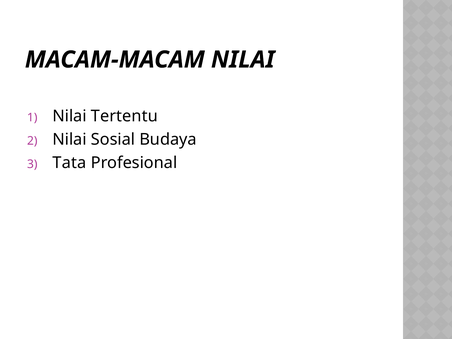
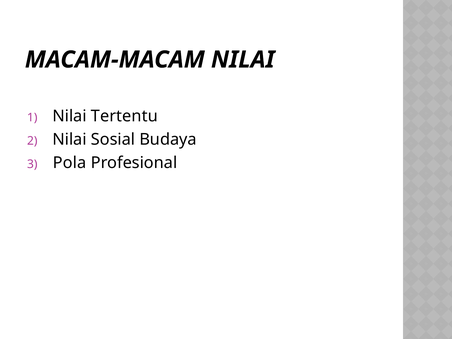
Tata: Tata -> Pola (69, 163)
